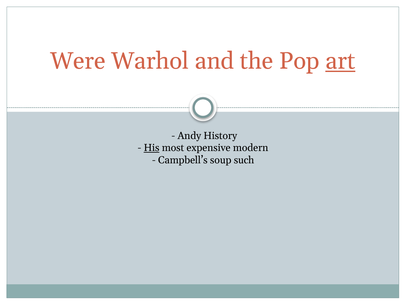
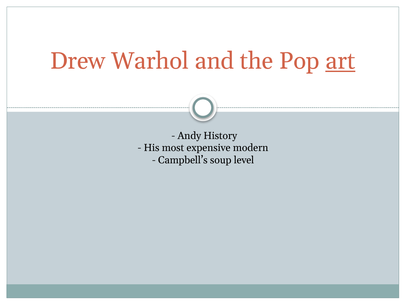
Were: Were -> Drew (78, 61)
His underline: present -> none (152, 148)
such: such -> level (244, 160)
